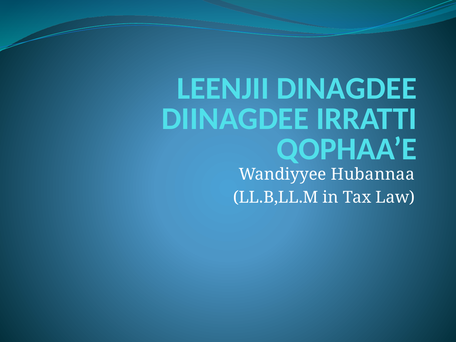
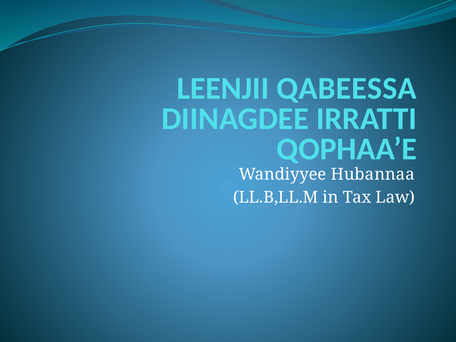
DINAGDEE: DINAGDEE -> QABEESSA (347, 88)
